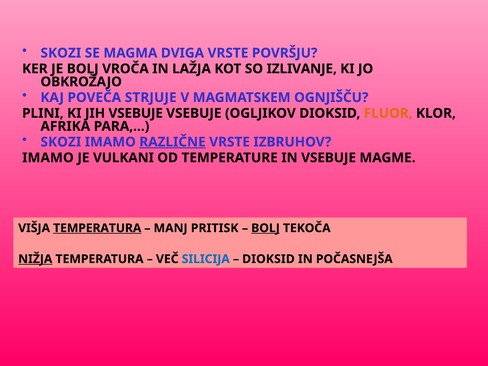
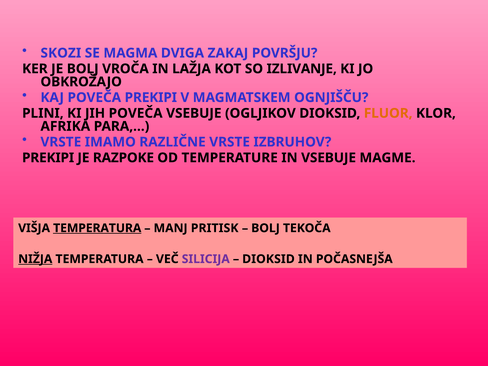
DVIGA VRSTE: VRSTE -> ZAKAJ (228, 53)
POVEČA STRJUJE: STRJUJE -> PREKIPI (151, 98)
JIH VSEBUJE: VSEBUJE -> POVEČA (136, 113)
SKOZI: SKOZI -> VRSTE (61, 142)
RAZLIČNE underline: present -> none (173, 142)
IMAMO: IMAMO -> PREKIPI (48, 158)
VULKANI: VULKANI -> RAZPOKE (123, 158)
BOLJ underline: present -> none (265, 228)
SILICIJA colour: blue -> purple (206, 259)
